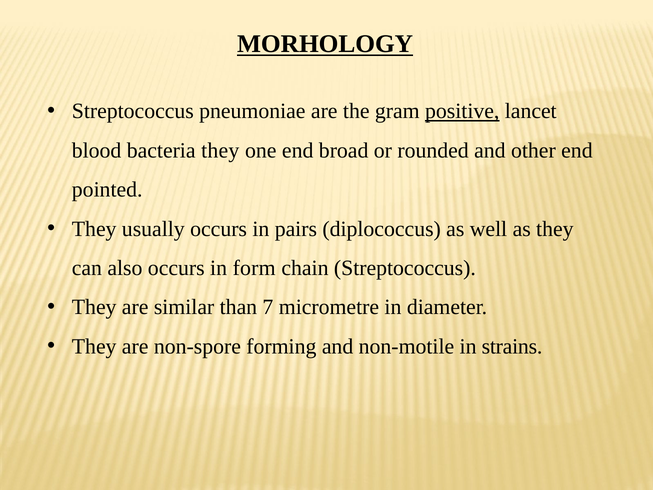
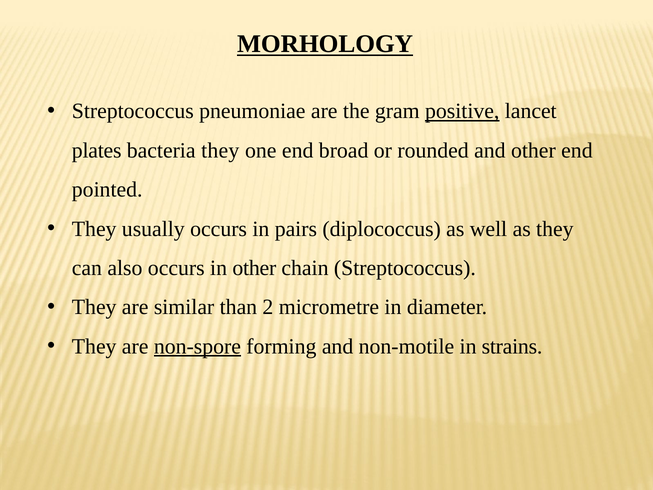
blood: blood -> plates (97, 150)
in form: form -> other (254, 268)
7: 7 -> 2 (268, 307)
non-spore underline: none -> present (197, 346)
